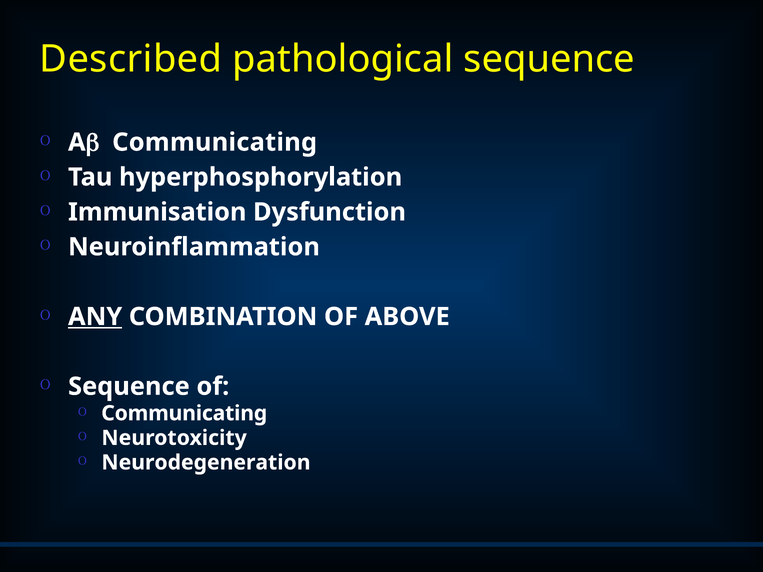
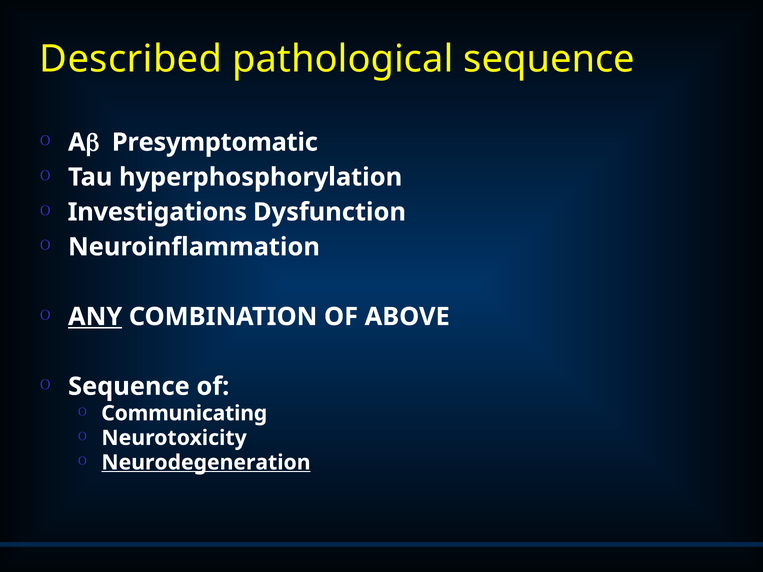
Communicating: Communicating -> Presymptomatic (215, 142)
Immunisation: Immunisation -> Investigations (157, 212)
Neurodegeneration underline: none -> present (206, 463)
